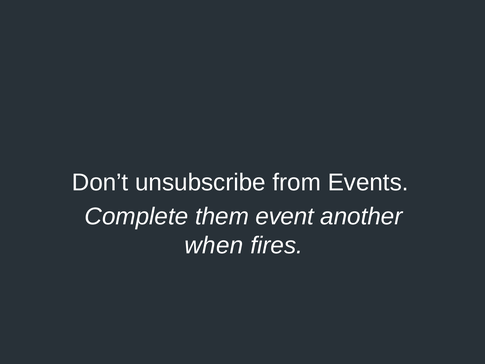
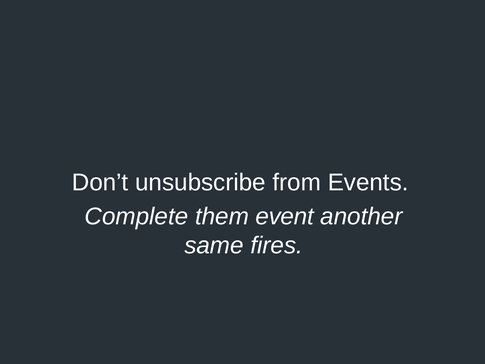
when: when -> same (214, 245)
